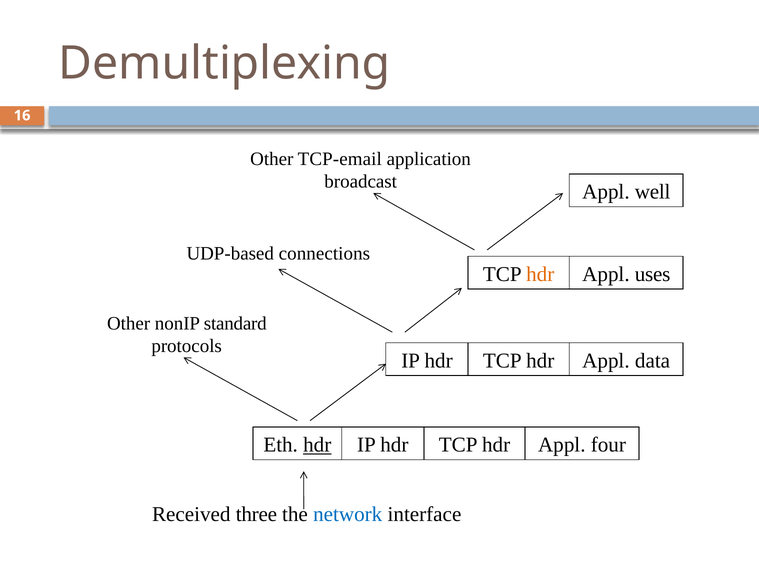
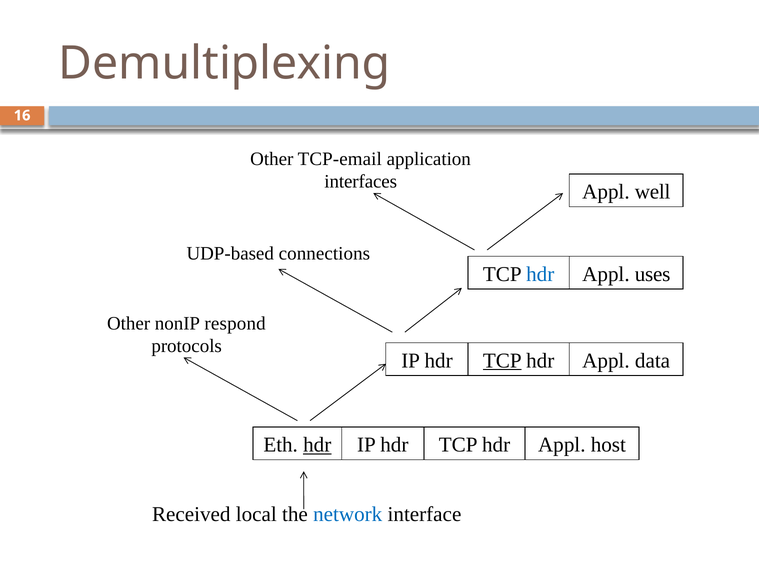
broadcast: broadcast -> interfaces (361, 182)
hdr colour: orange -> blue (540, 274)
standard: standard -> respond (235, 323)
TCP underline: none -> present (502, 361)
four: four -> host (608, 445)
three: three -> local (256, 515)
